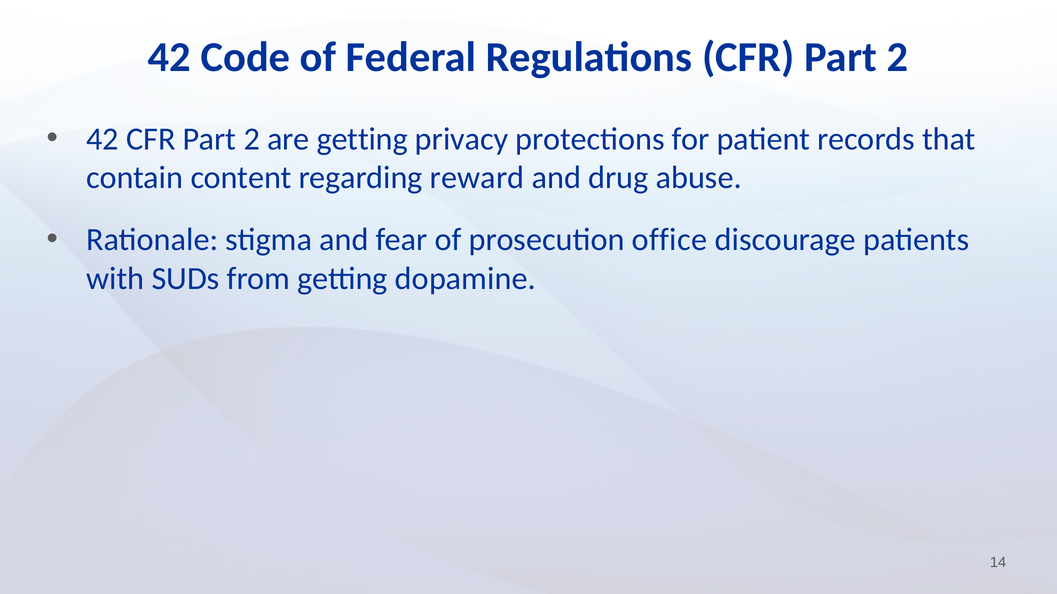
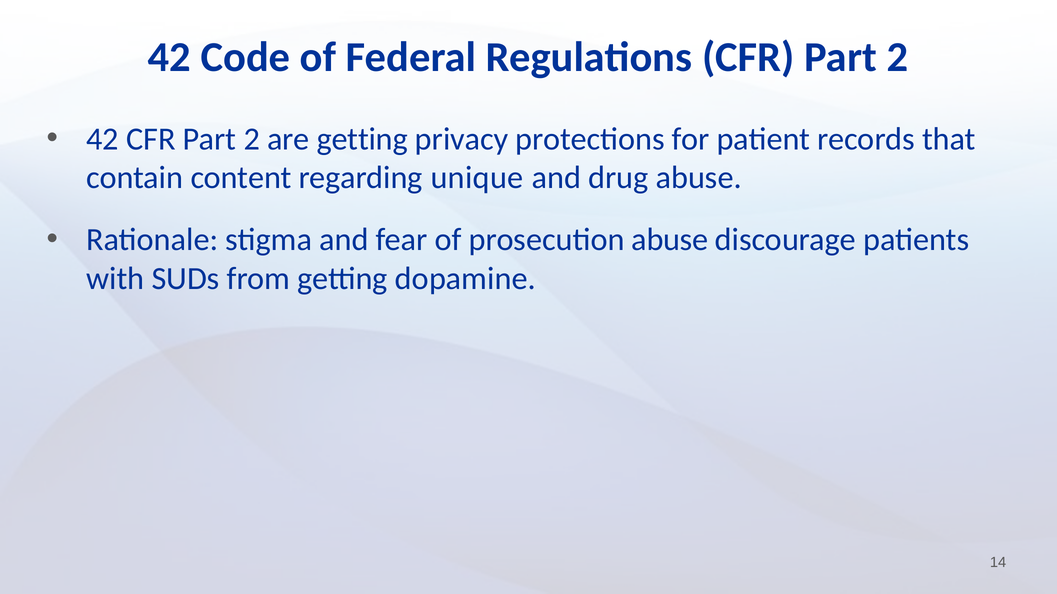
reward: reward -> unique (477, 178)
prosecution office: office -> abuse (670, 240)
